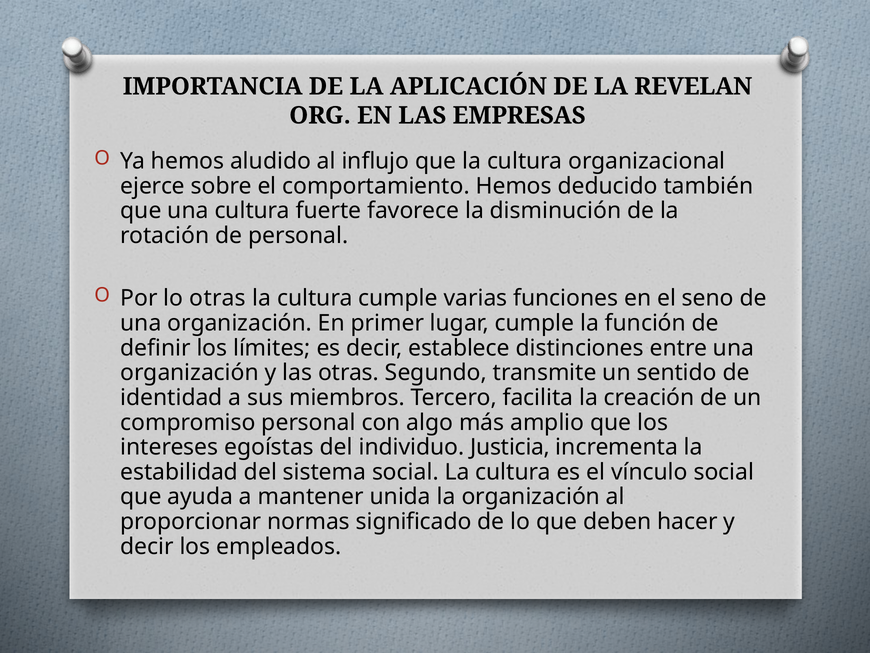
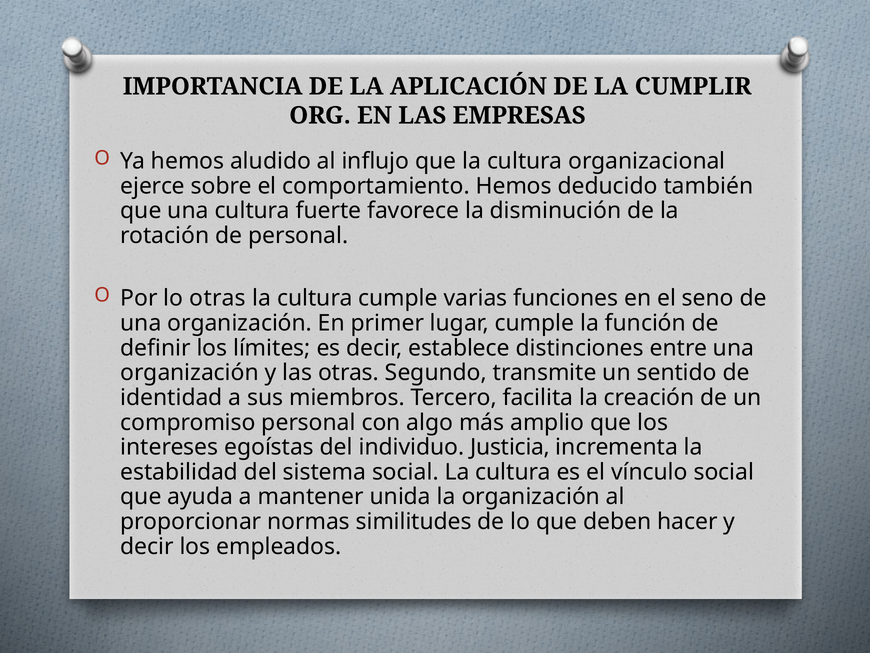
REVELAN: REVELAN -> CUMPLIR (693, 86)
significado: significado -> similitudes (414, 521)
